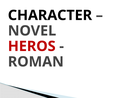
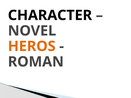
HEROS colour: red -> orange (32, 46)
